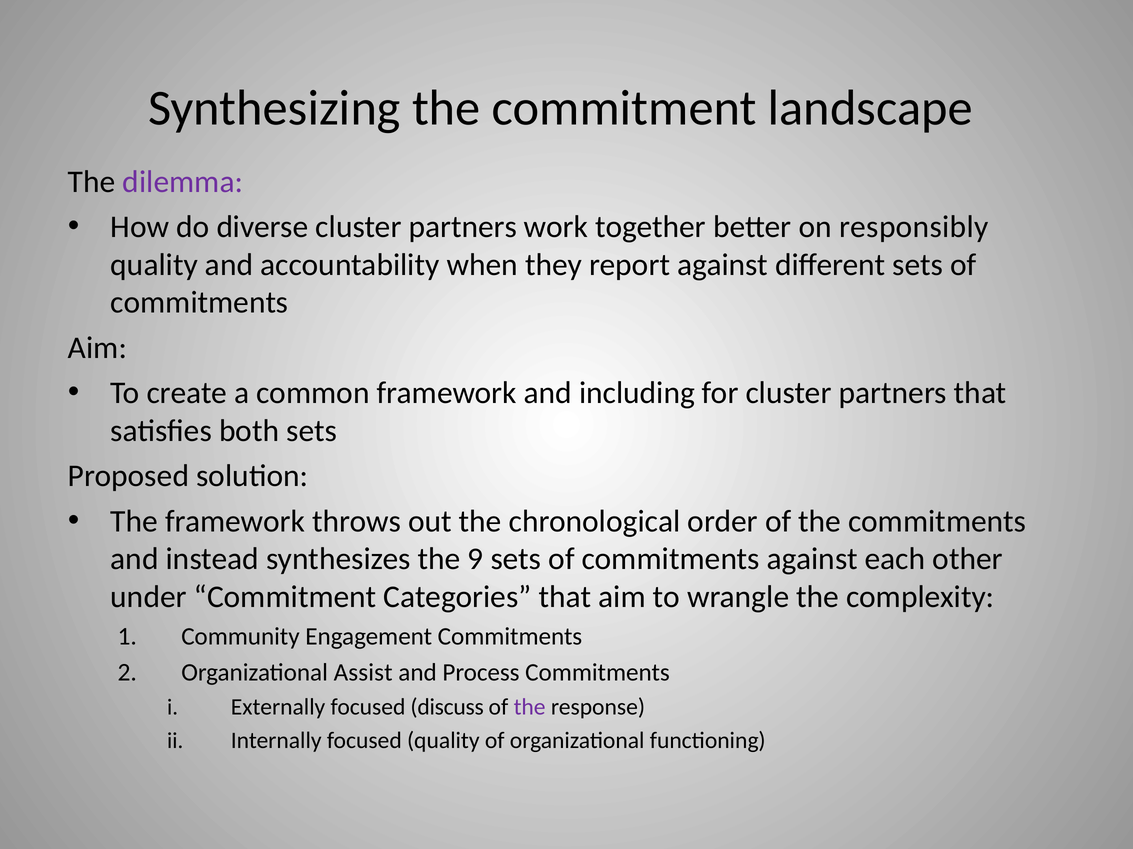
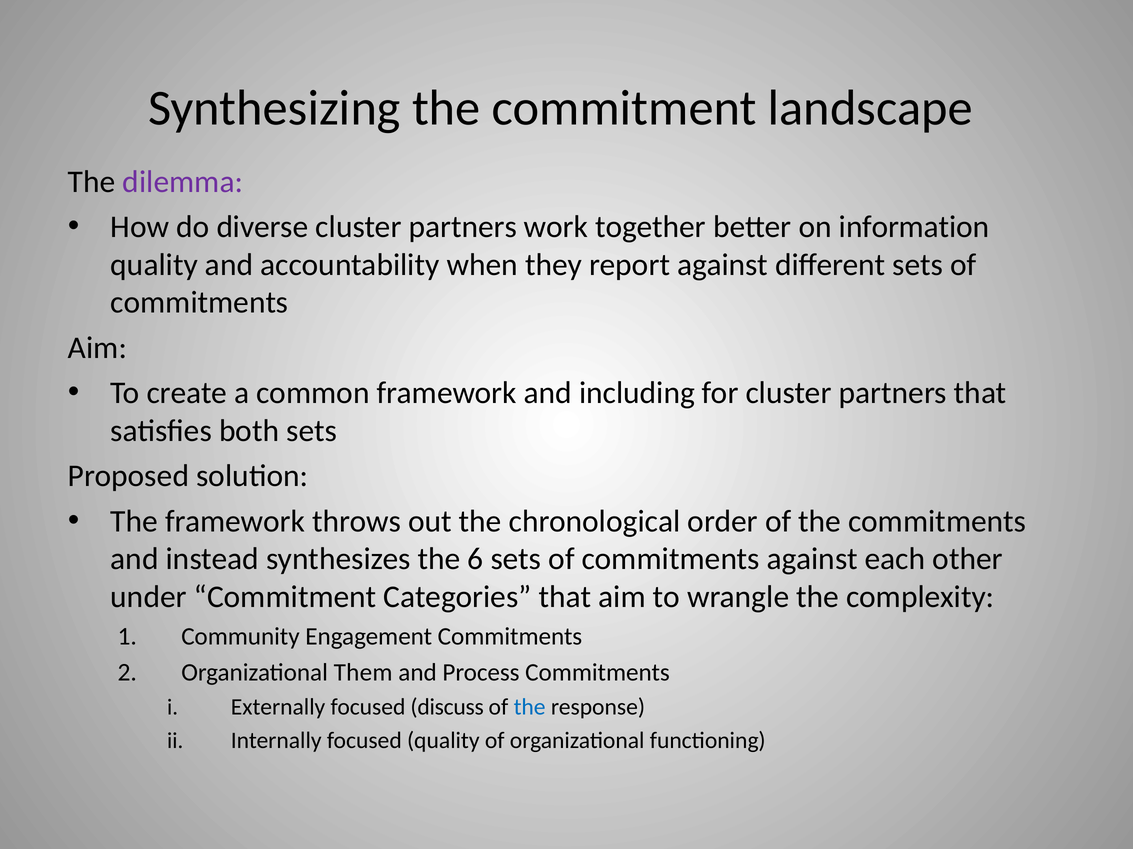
responsibly: responsibly -> information (914, 227)
9: 9 -> 6 (475, 560)
Assist: Assist -> Them (363, 673)
the colour: purple -> blue (530, 708)
